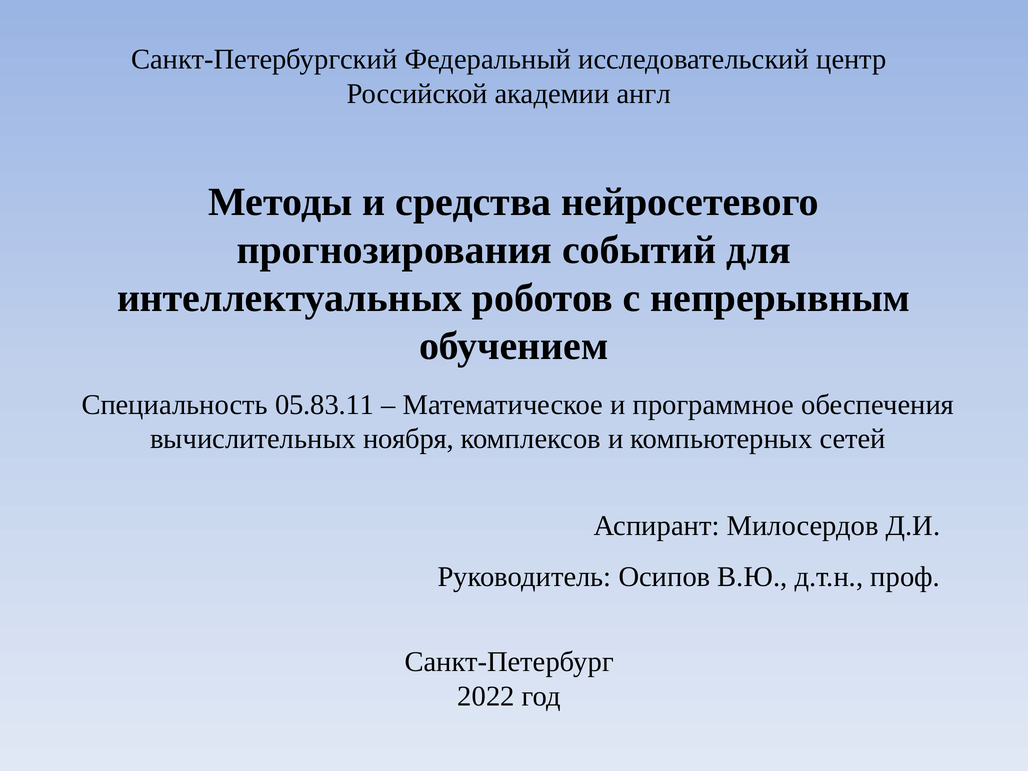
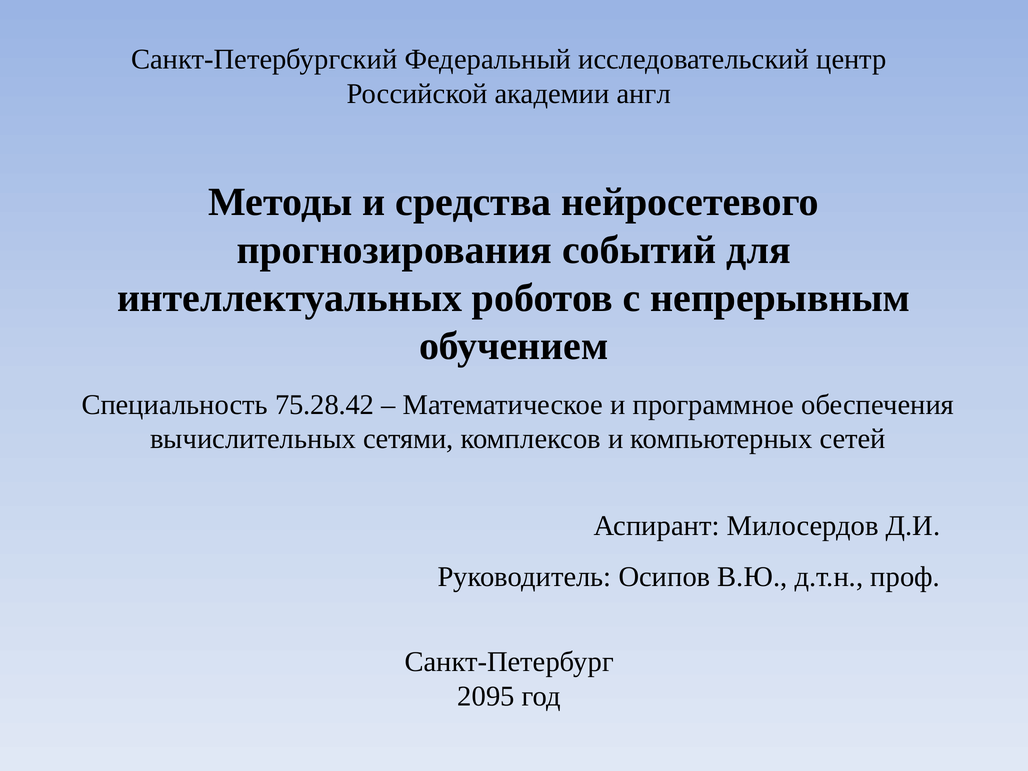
05.83.11: 05.83.11 -> 75.28.42 (325, 405)
ноября: ноября -> сетями (408, 439)
2022: 2022 -> 2095 (486, 696)
